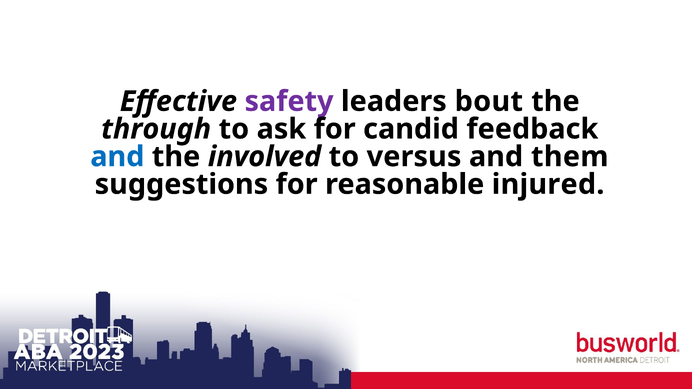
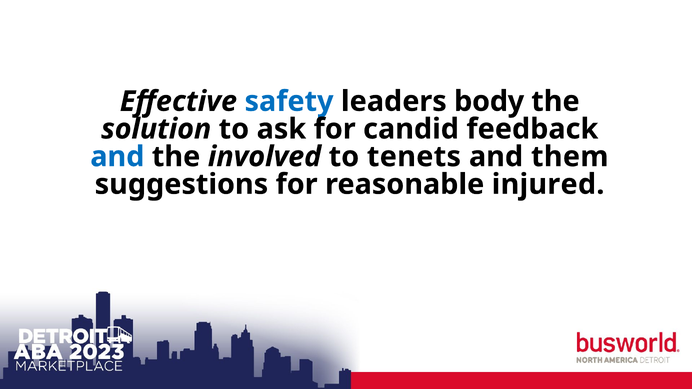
safety colour: purple -> blue (289, 101)
bout: bout -> body (489, 101)
through: through -> solution (156, 129)
versus: versus -> tenets (414, 157)
